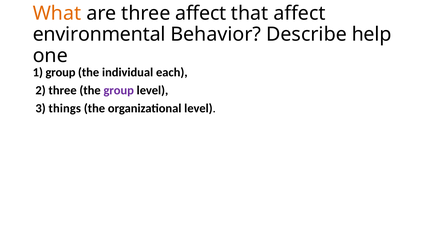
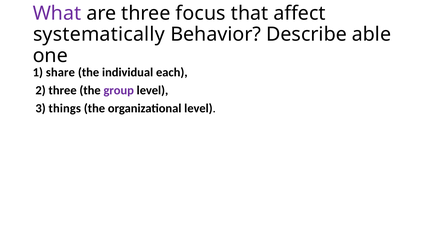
What colour: orange -> purple (57, 13)
three affect: affect -> focus (201, 13)
environmental: environmental -> systematically (99, 35)
help: help -> able (372, 35)
1 group: group -> share (60, 73)
